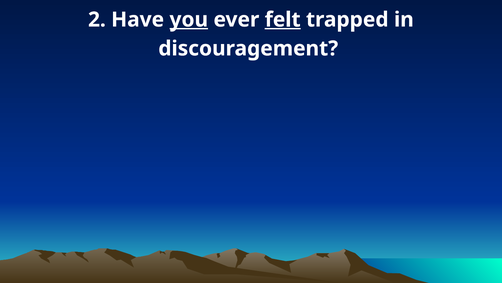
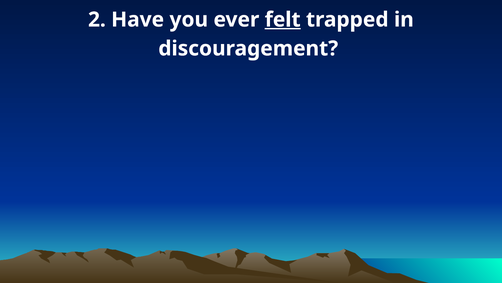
you underline: present -> none (189, 20)
